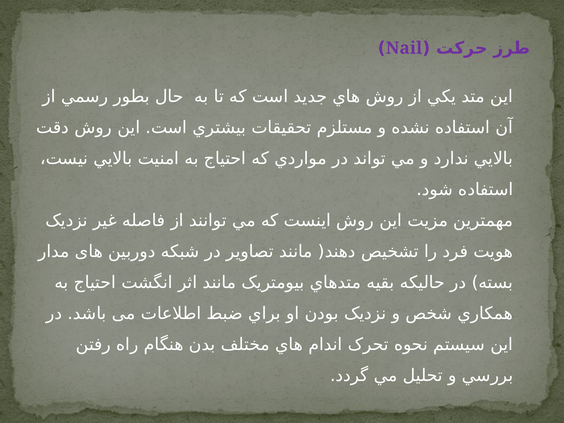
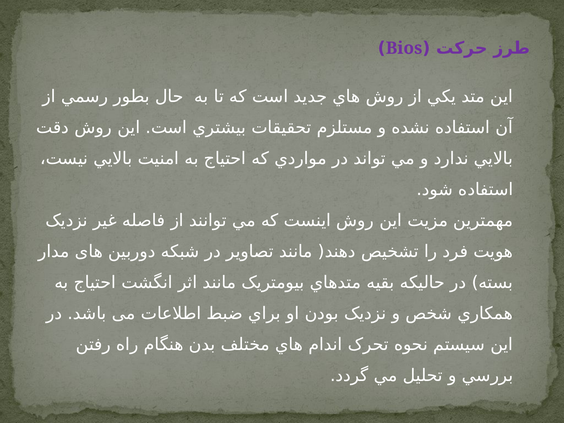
Nail: Nail -> Bios (404, 48)
